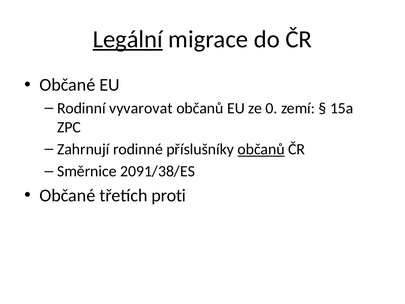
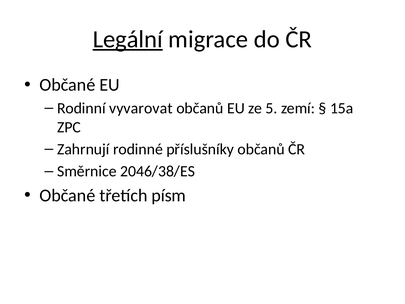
0: 0 -> 5 (272, 108)
občanů underline: present -> none (261, 149)
2091/38/ES: 2091/38/ES -> 2046/38/ES (158, 171)
proti: proti -> písm (169, 195)
